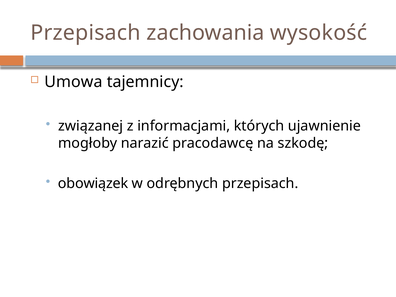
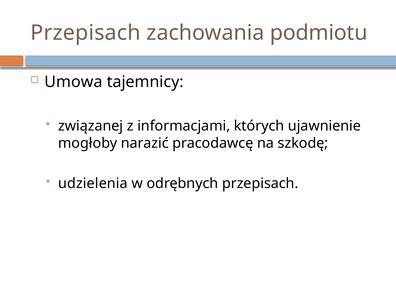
wysokość: wysokość -> podmiotu (319, 33)
obowiązek: obowiązek -> udzielenia (93, 183)
